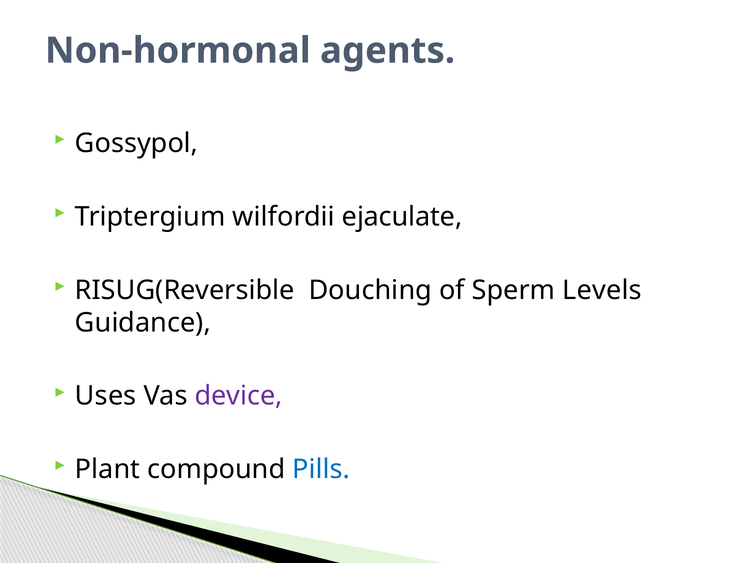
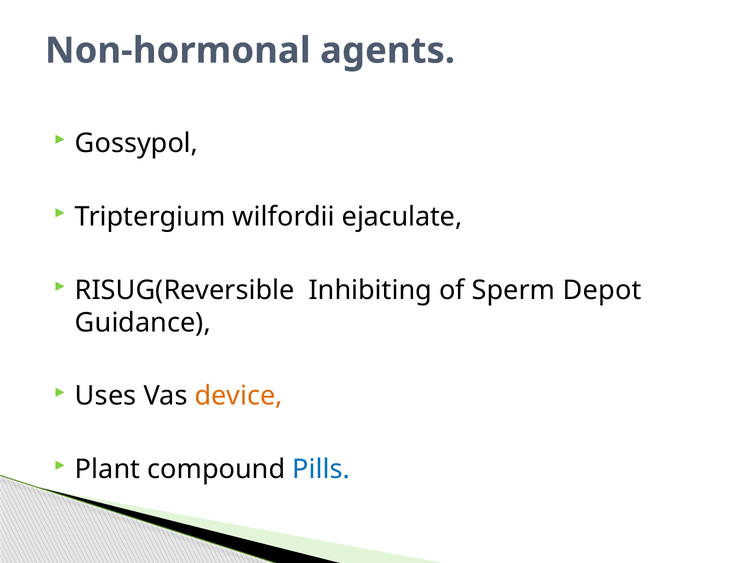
Douching: Douching -> Inhibiting (370, 290)
Levels: Levels -> Depot (602, 290)
device colour: purple -> orange (239, 396)
